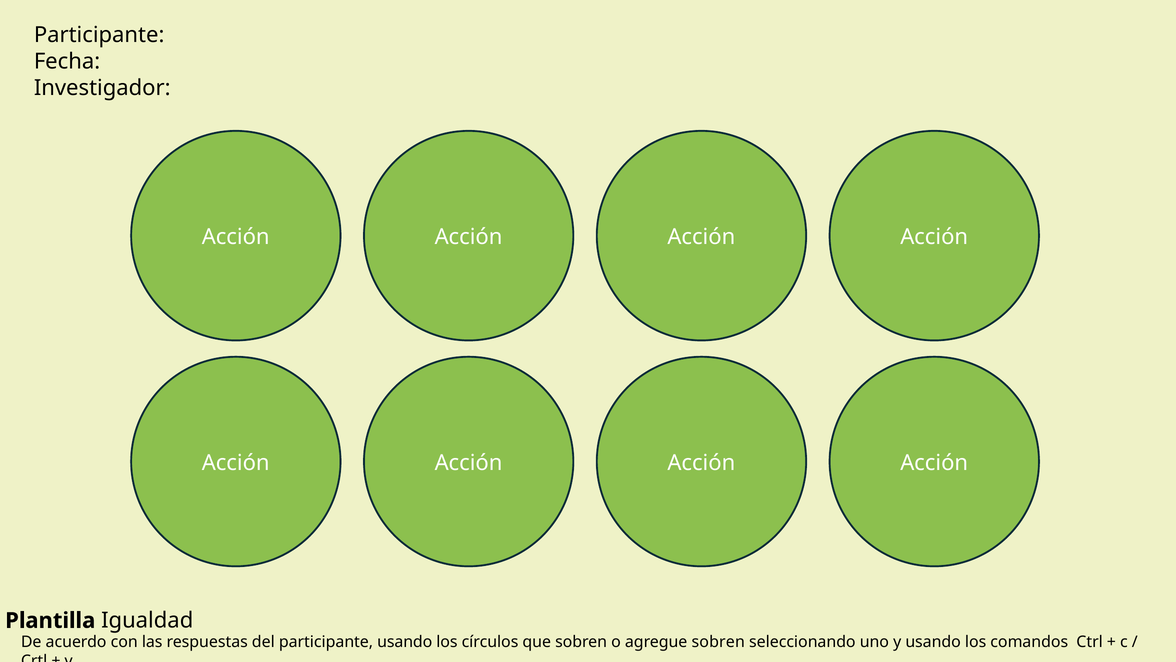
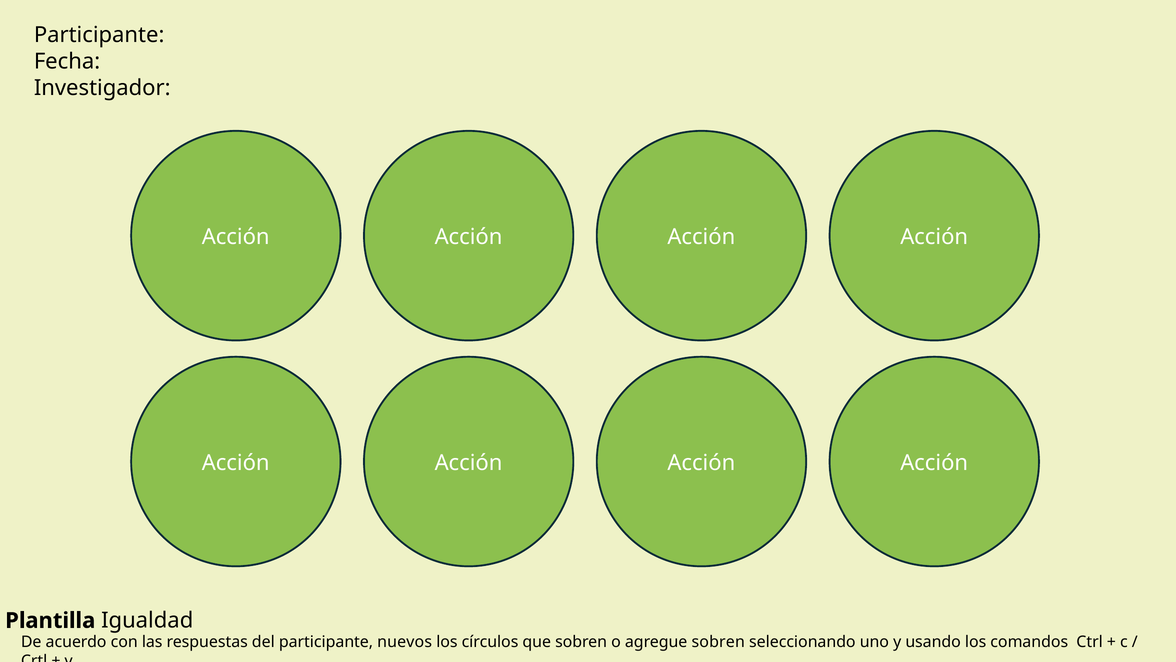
participante usando: usando -> nuevos (405, 641)
